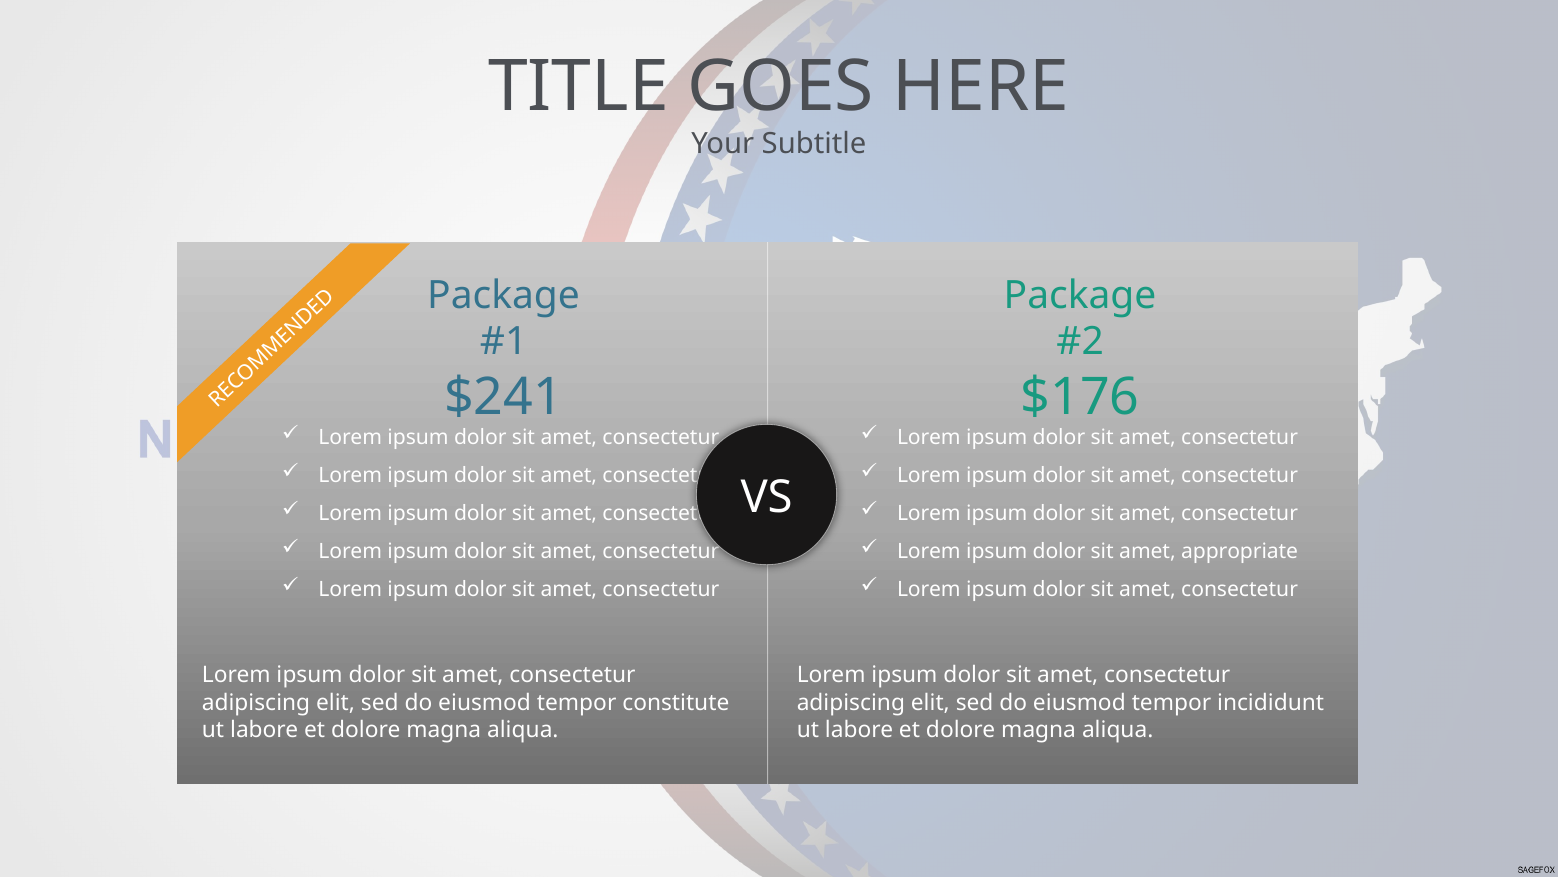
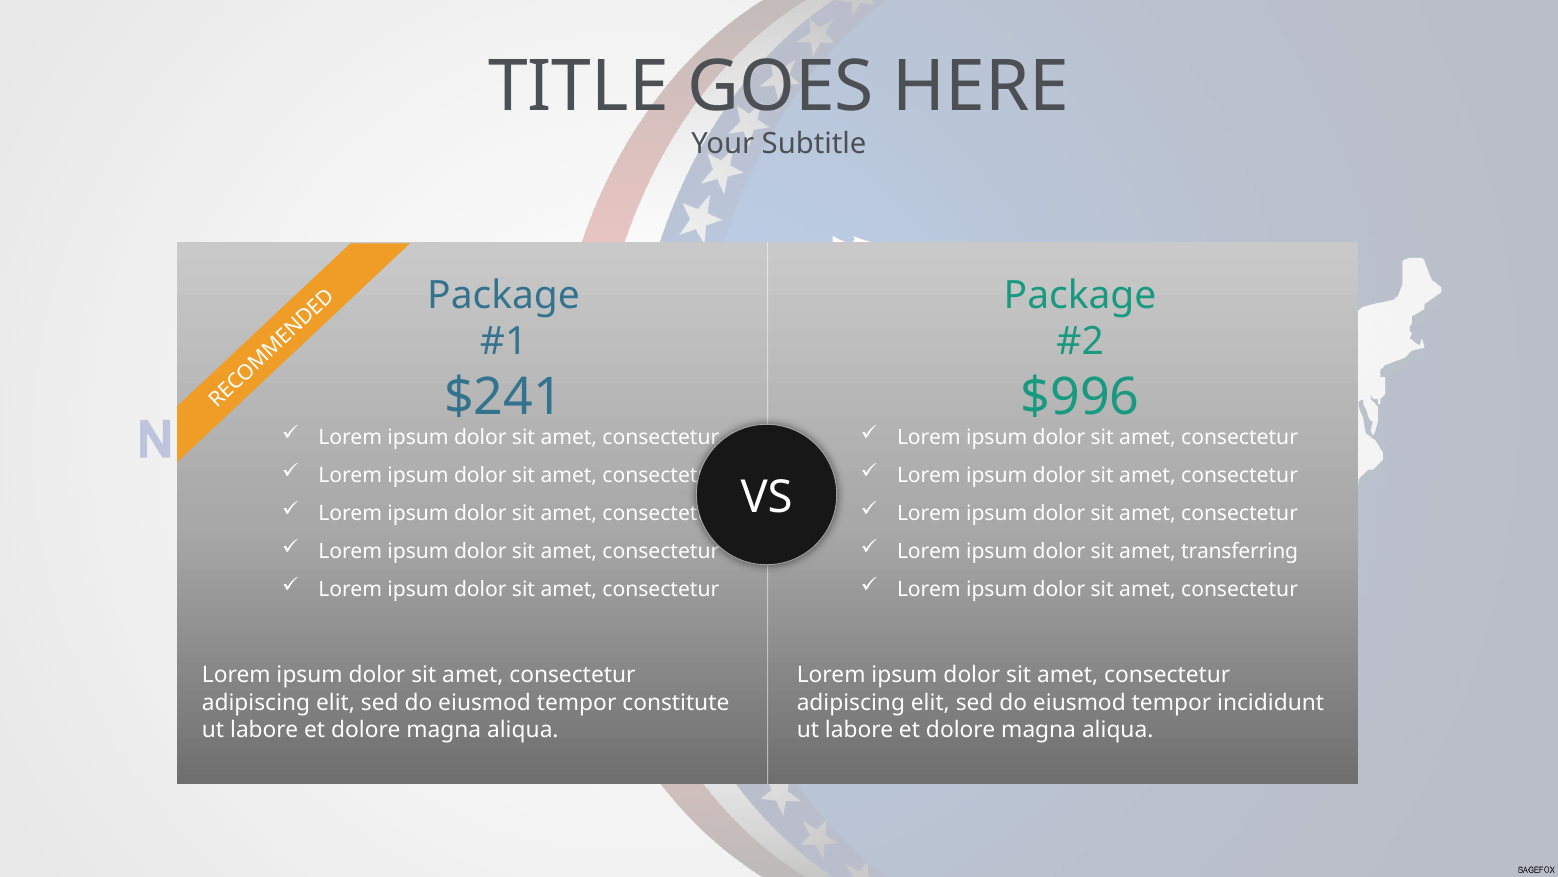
$176: $176 -> $996 (1080, 397)
appropriate: appropriate -> transferring (1240, 551)
